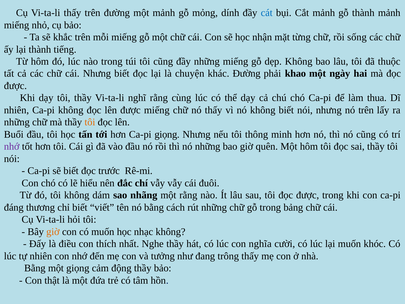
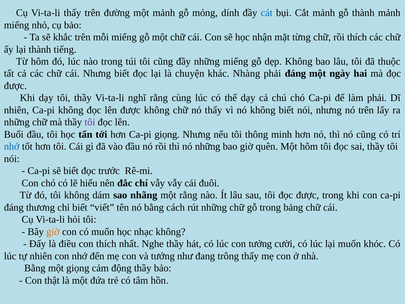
rồi sống: sống -> thích (357, 37)
khác Đường: Đường -> Nhàng (246, 74)
phải khao: khao -> đáng (295, 74)
làm thua: thua -> phải (377, 98)
được miếng: miếng -> không (157, 110)
tôi colour: orange -> purple (90, 122)
nhớ colour: purple -> blue (12, 146)
con nghĩa: nghĩa -> tưởng (260, 244)
